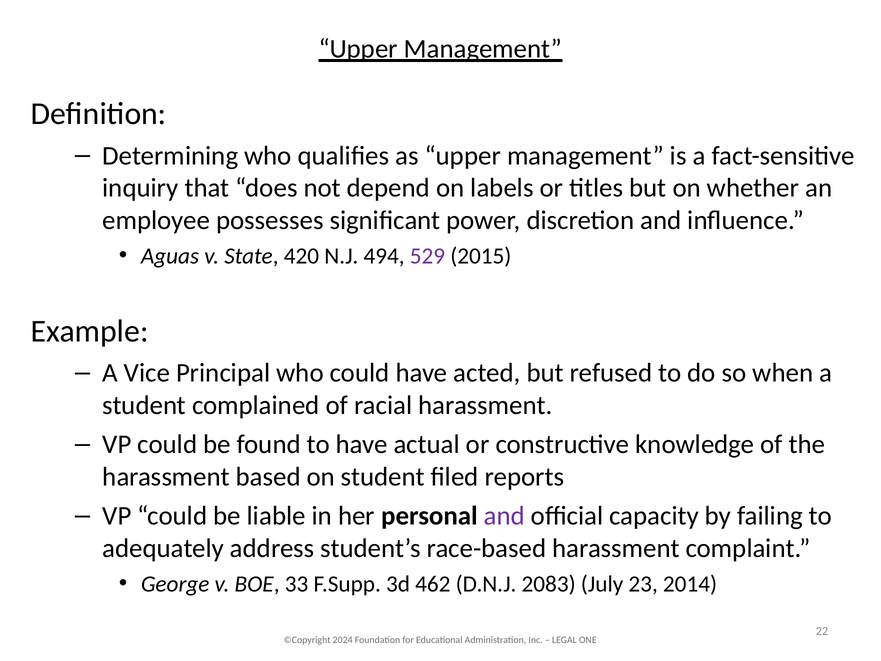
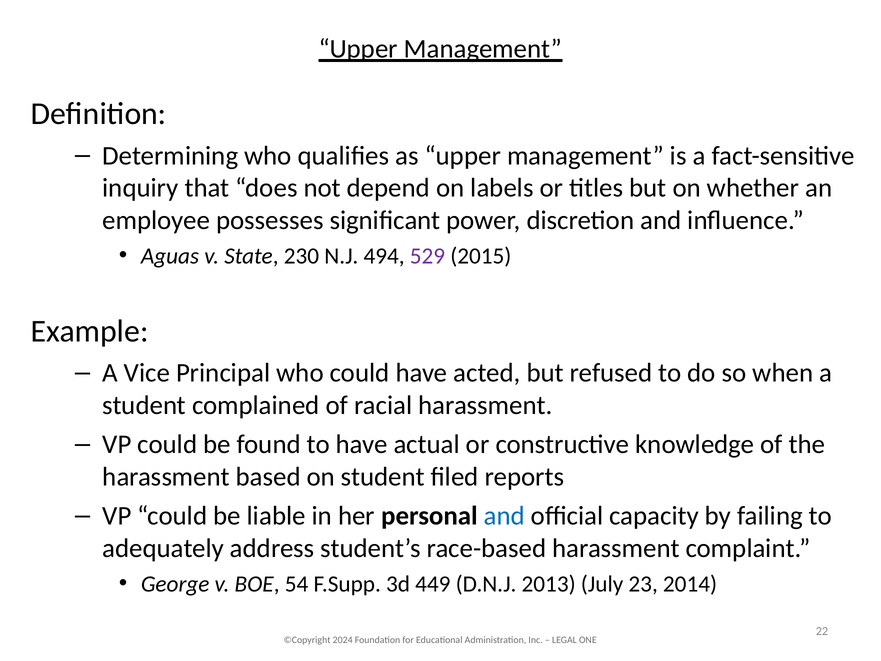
420: 420 -> 230 (301, 256)
and colour: purple -> blue (504, 516)
33: 33 -> 54 (297, 584)
462: 462 -> 449 (433, 584)
2083: 2083 -> 2013 (549, 584)
